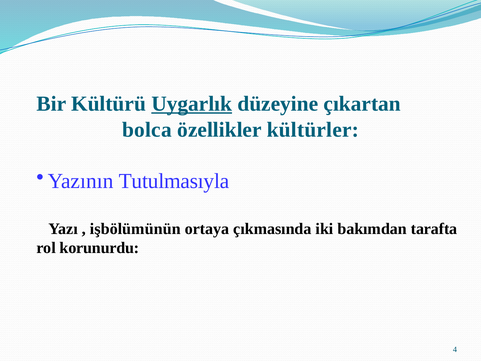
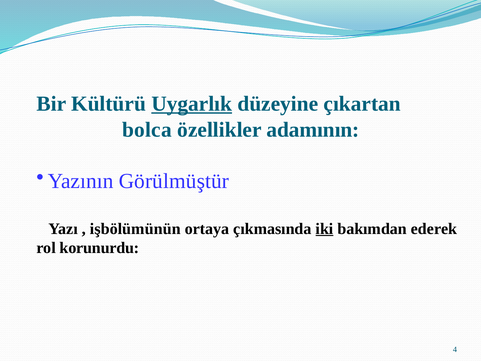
kültürler: kültürler -> adamının (313, 130)
Tutulmasıyla: Tutulmasıyla -> Görülmüştür (174, 181)
iki underline: none -> present (324, 229)
tarafta: tarafta -> ederek (434, 229)
